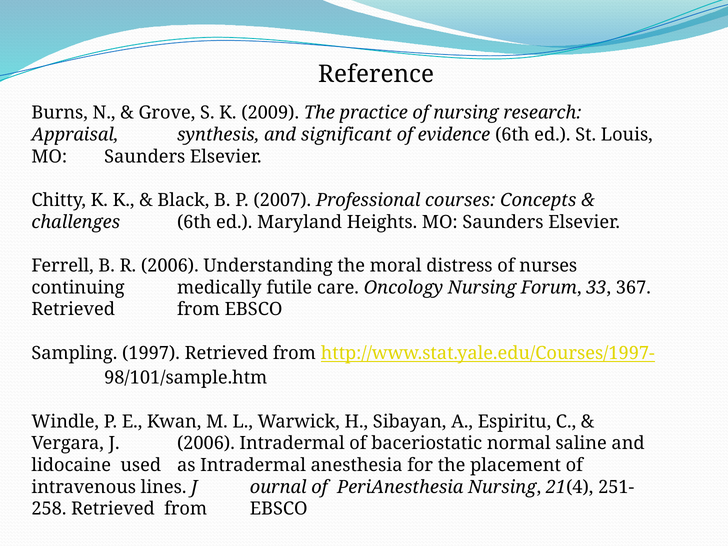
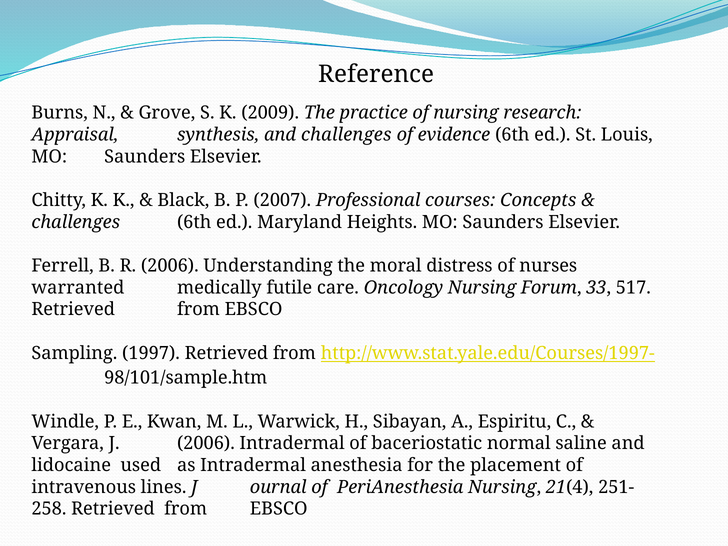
and significant: significant -> challenges (346, 135)
continuing: continuing -> warranted (78, 288)
367: 367 -> 517 (633, 288)
